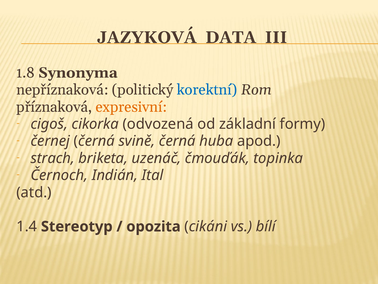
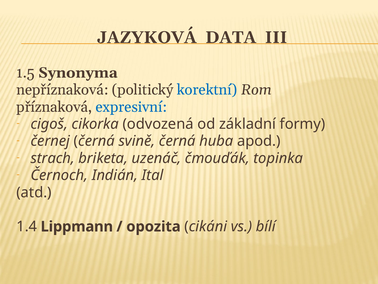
1.8: 1.8 -> 1.5 (25, 73)
expresivní colour: orange -> blue (131, 107)
Stereotyp: Stereotyp -> Lippmann (77, 226)
